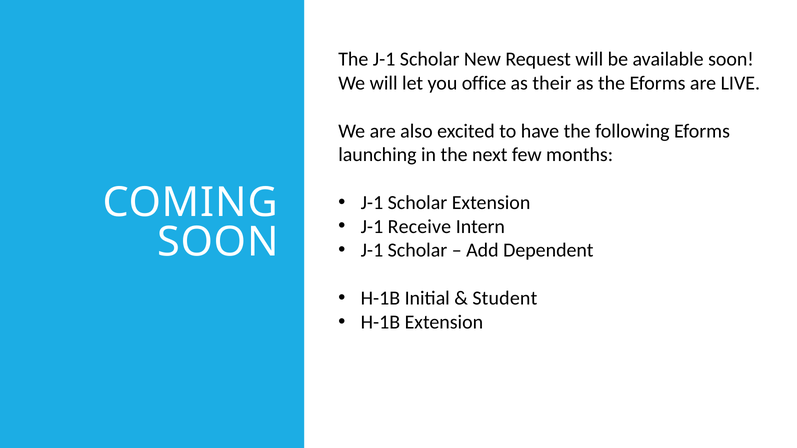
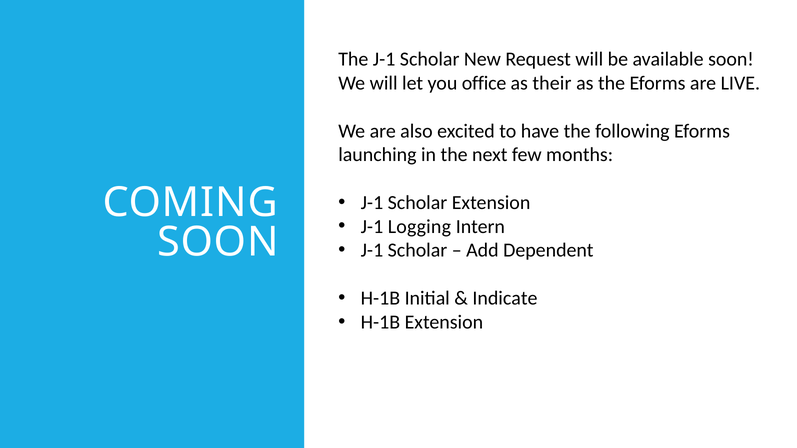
Receive: Receive -> Logging (419, 227)
Student: Student -> Indicate (505, 298)
